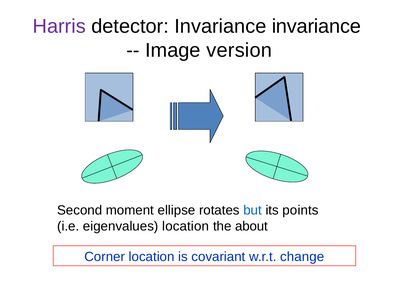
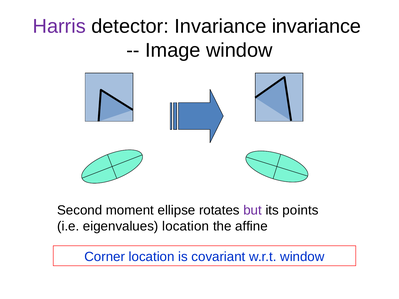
Image version: version -> window (239, 50)
but colour: blue -> purple (253, 210)
about: about -> affine (251, 226)
w.r.t change: change -> window (302, 257)
